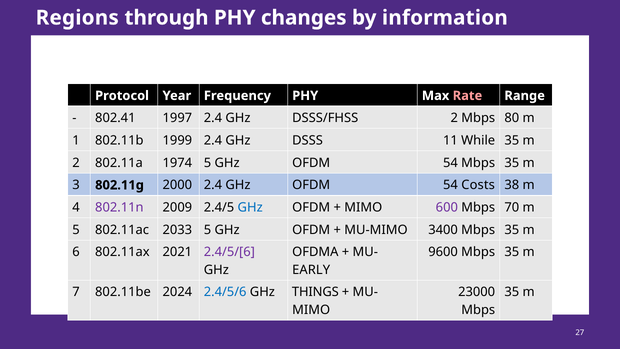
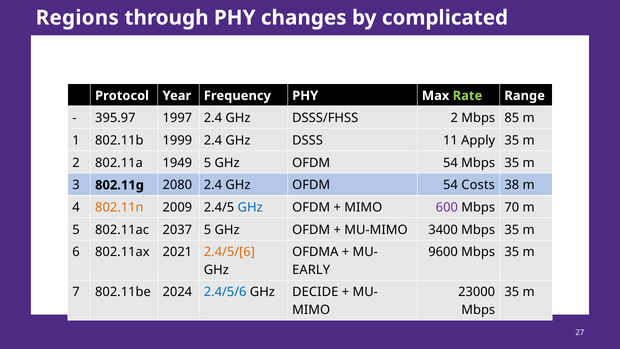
information: information -> complicated (445, 18)
Rate colour: pink -> light green (467, 96)
802.41: 802.41 -> 395.97 (115, 118)
80: 80 -> 85 (512, 118)
While: While -> Apply (478, 140)
1974: 1974 -> 1949 (177, 163)
2000: 2000 -> 2080 (177, 185)
802.11n colour: purple -> orange (119, 207)
2033: 2033 -> 2037 (177, 230)
2.4/5/[6 colour: purple -> orange (229, 252)
THINGS: THINGS -> DECIDE (315, 292)
